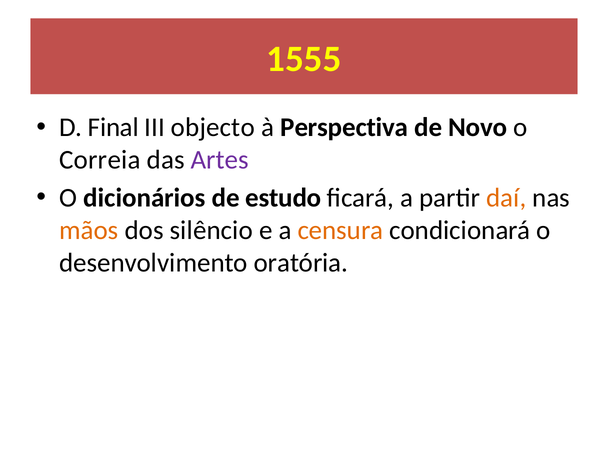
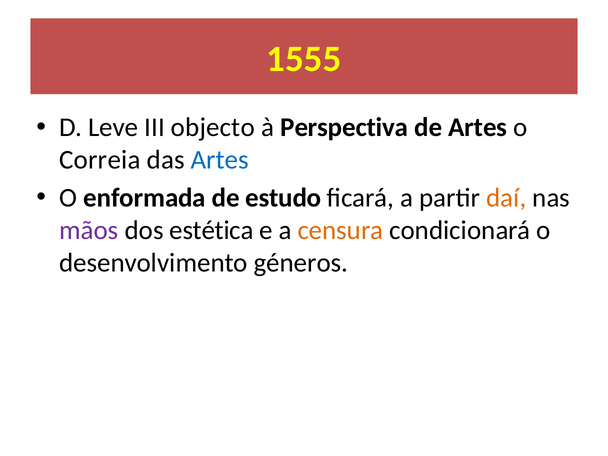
Final: Final -> Leve (113, 128)
de Novo: Novo -> Artes (478, 128)
Artes colour: purple -> blue (220, 160)
dicionários: dicionários -> enformada (145, 198)
mãos colour: orange -> purple (89, 230)
silêncio: silêncio -> estética (211, 230)
oratória: oratória -> géneros (301, 263)
